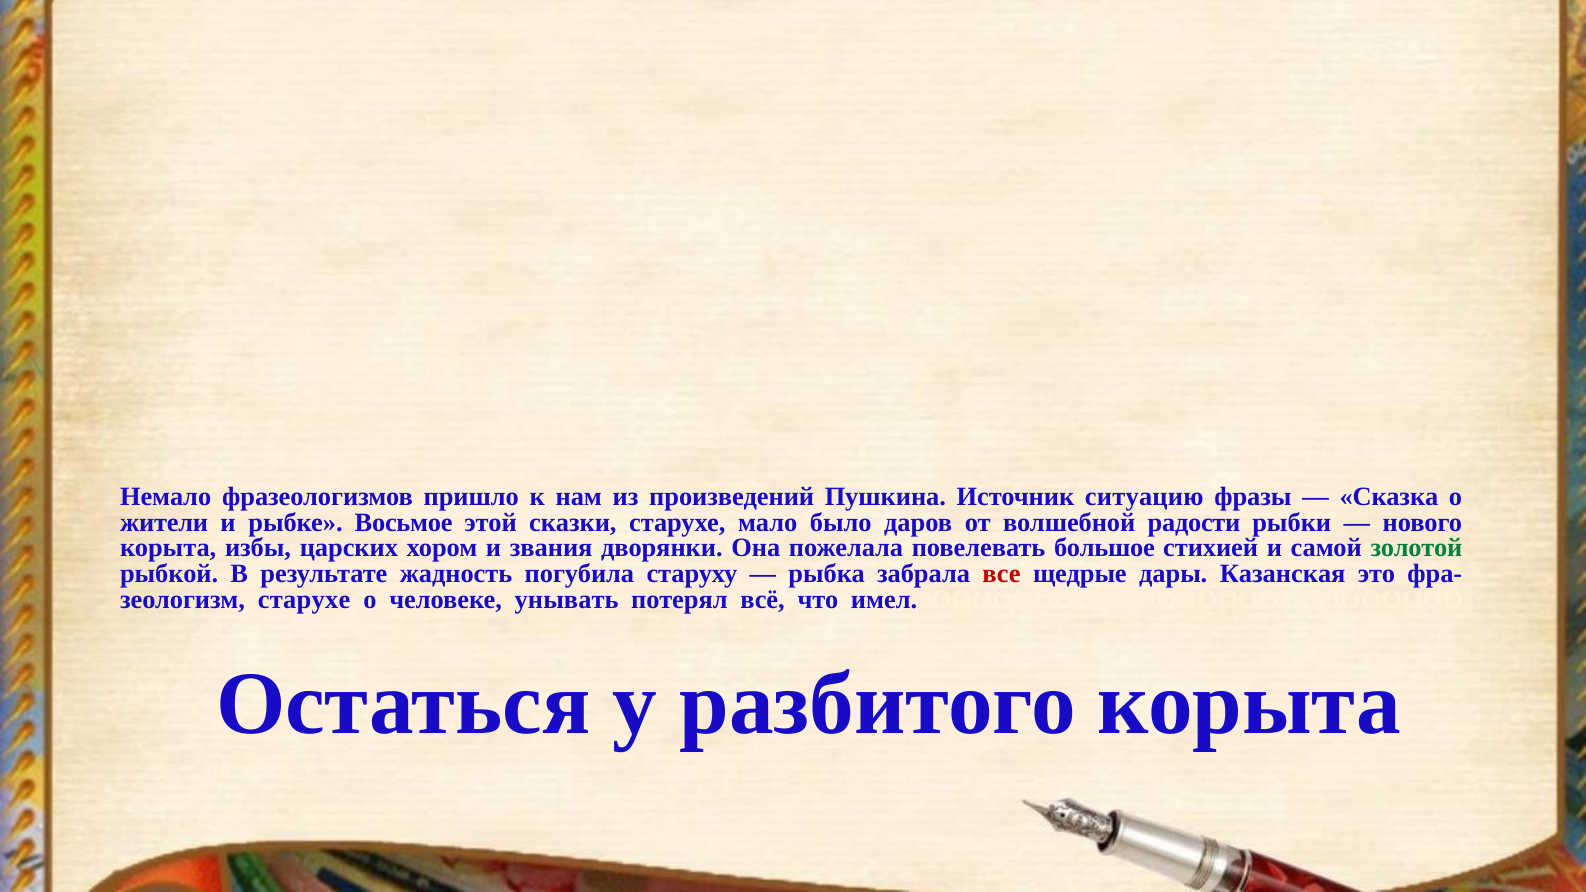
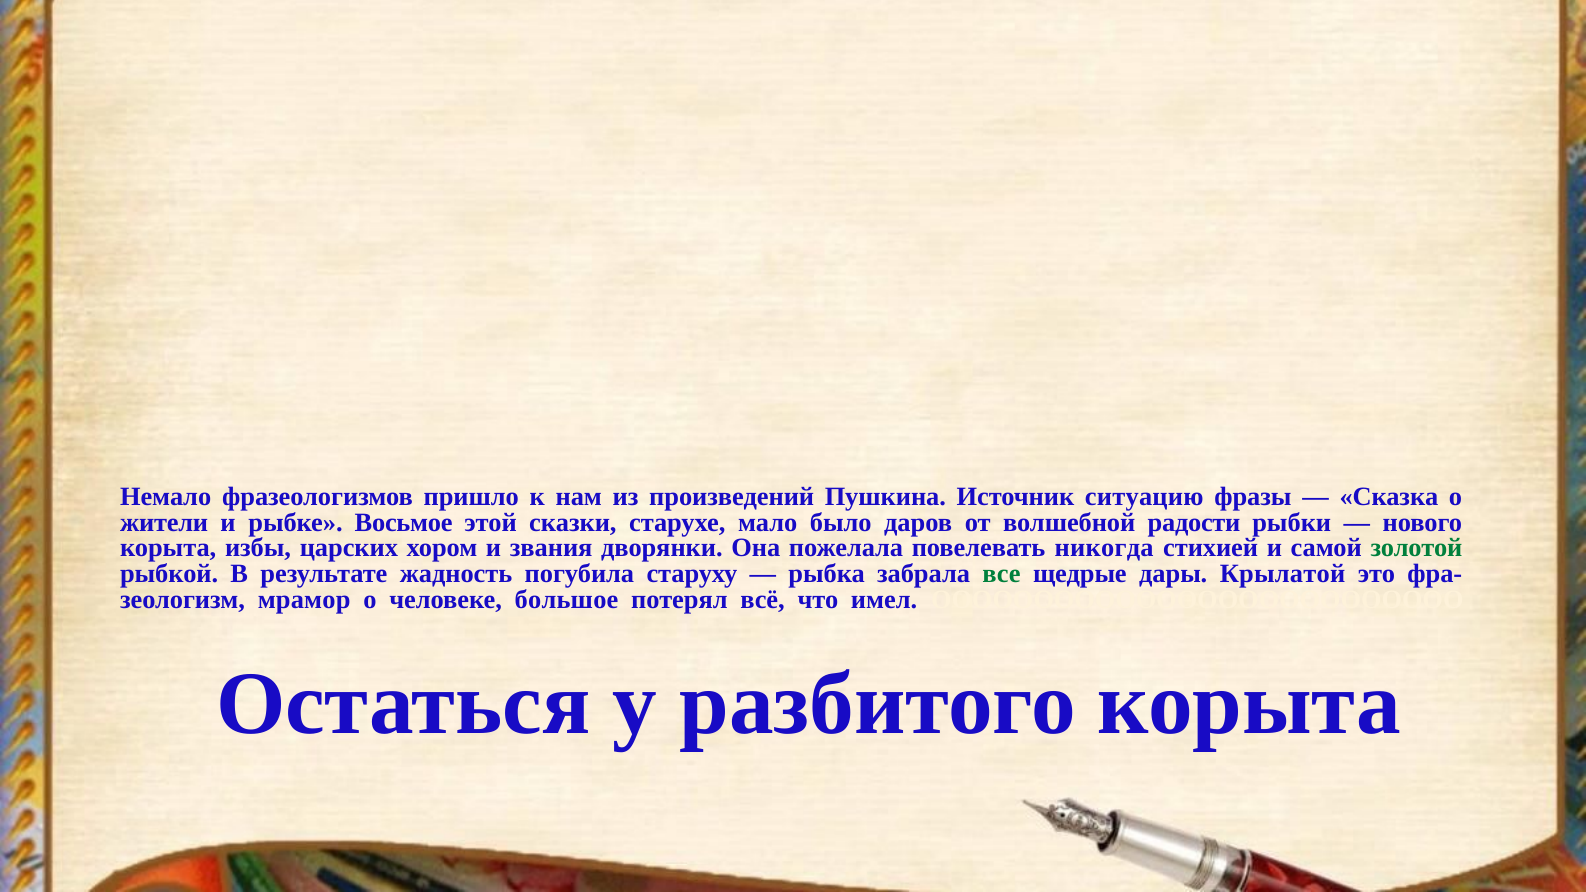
большое: большое -> никогда (1104, 548)
все colour: red -> green (1001, 574)
Казанская: Казанская -> Крылатой (1283, 574)
старухе: старухе -> мрамор (304, 599)
унывать: унывать -> большое (567, 599)
